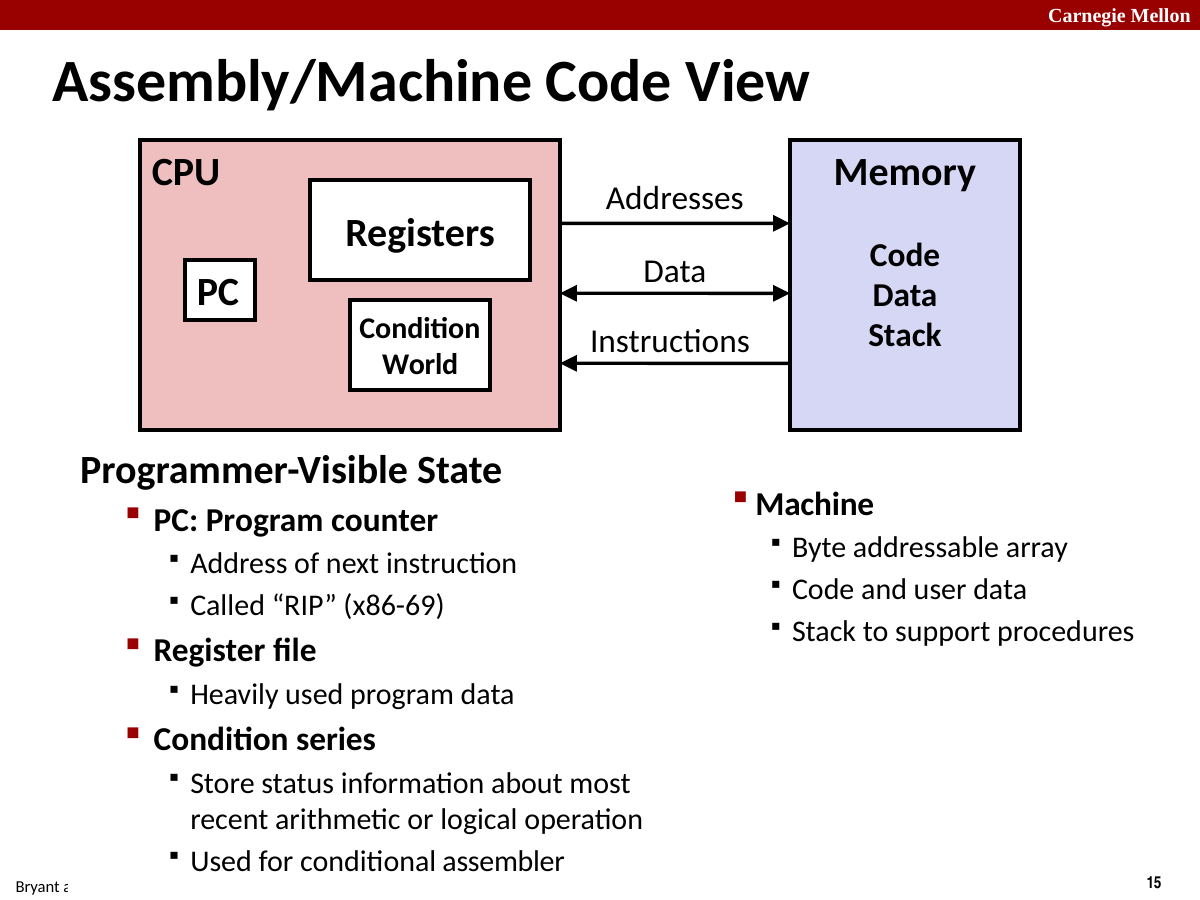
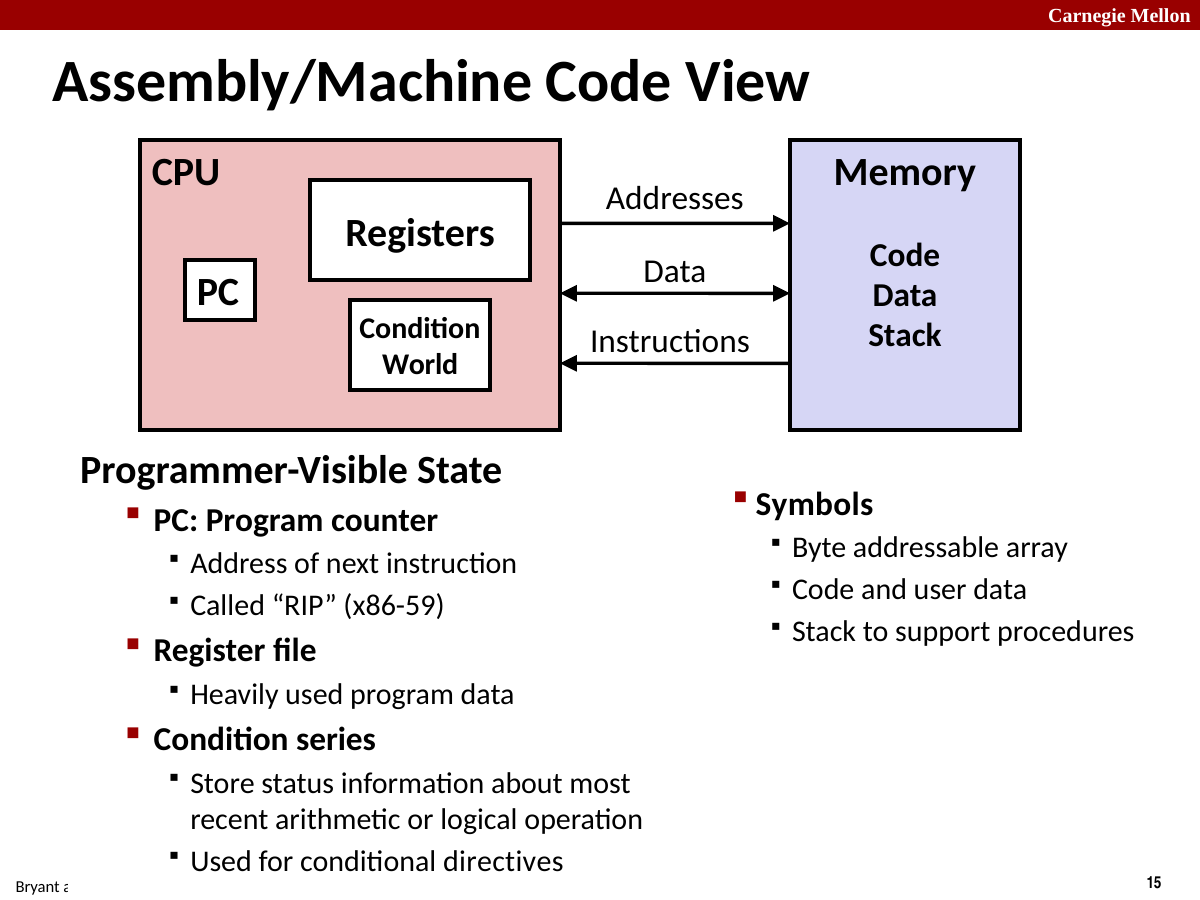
Machine: Machine -> Symbols (815, 504)
x86-69: x86-69 -> x86-59 (394, 606)
assembler: assembler -> directives (503, 861)
